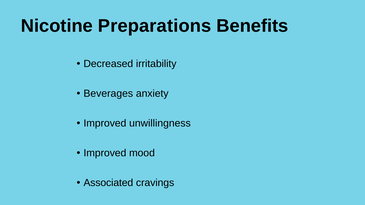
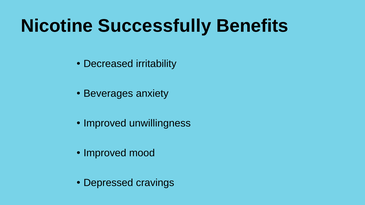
Preparations: Preparations -> Successfully (155, 26)
Associated: Associated -> Depressed (108, 183)
